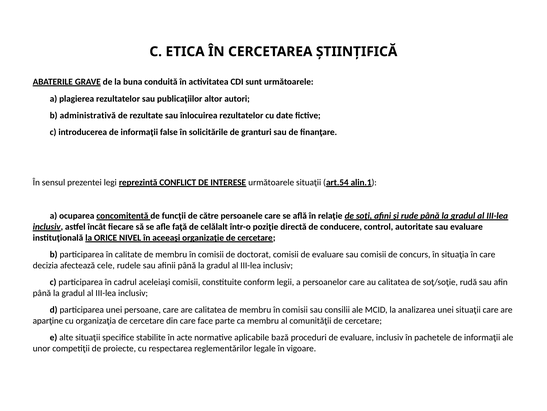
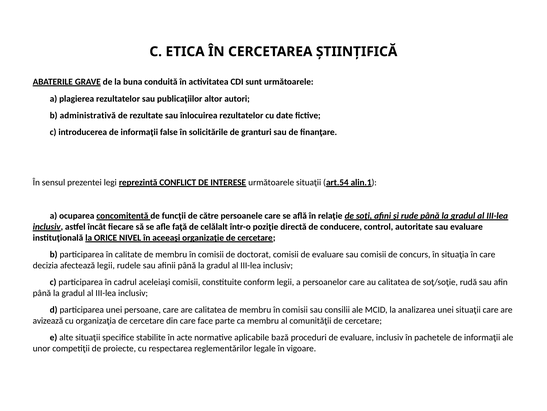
afectează cele: cele -> legii (106, 265)
aparţine: aparţine -> avizează (48, 320)
